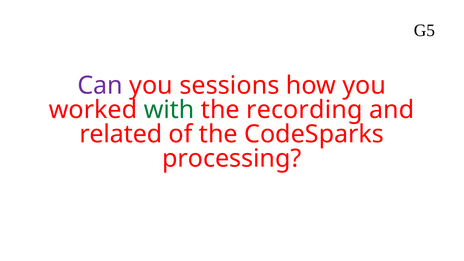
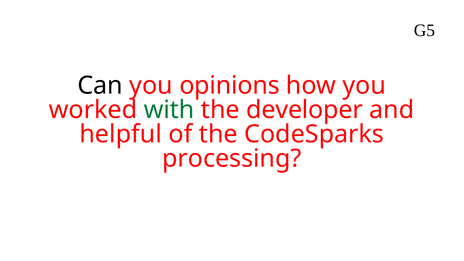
Can colour: purple -> black (100, 85)
sessions: sessions -> opinions (230, 85)
recording: recording -> developer (305, 110)
related: related -> helpful (121, 134)
